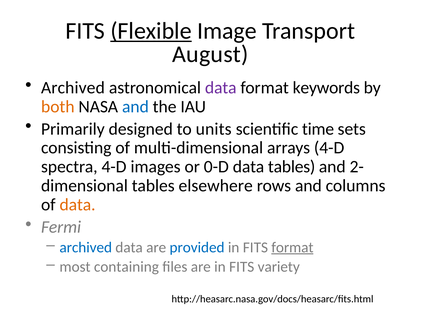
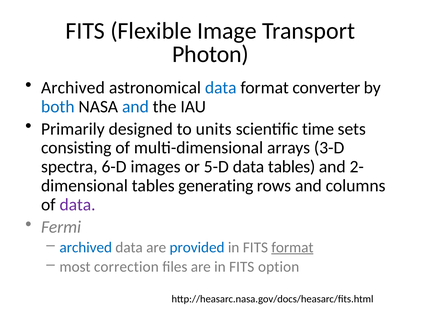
Flexible underline: present -> none (151, 31)
August: August -> Photon (211, 54)
data colour: purple -> blue (221, 88)
keywords: keywords -> converter (326, 88)
both colour: orange -> blue (58, 106)
arrays 4-D: 4-D -> 3-D (329, 148)
spectra 4-D: 4-D -> 6-D (114, 167)
0-D: 0-D -> 5-D (216, 167)
elsewhere: elsewhere -> generating (216, 186)
data colour: orange -> purple (78, 205)
containing: containing -> correction (126, 267)
variety: variety -> option (279, 267)
